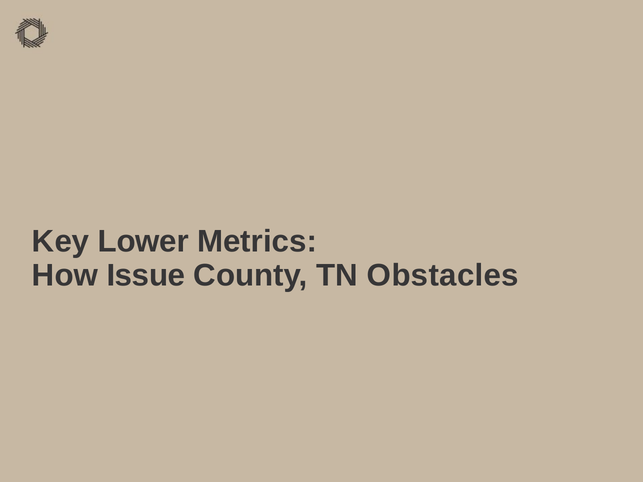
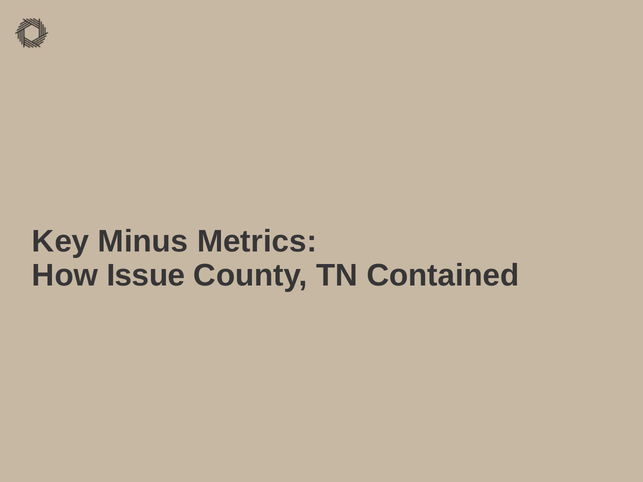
Lower: Lower -> Minus (143, 242)
Obstacles: Obstacles -> Contained (443, 275)
